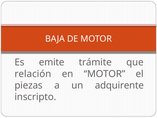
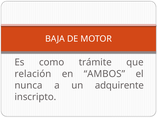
emite: emite -> como (52, 62)
en MOTOR: MOTOR -> AMBOS (104, 74)
piezas: piezas -> nunca (28, 85)
